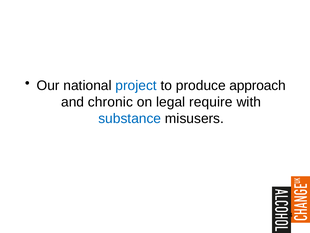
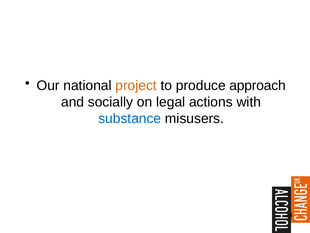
project colour: blue -> orange (136, 85)
chronic: chronic -> socially (111, 102)
require: require -> actions (211, 102)
